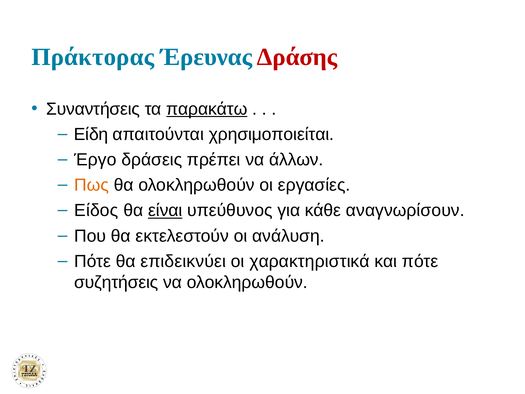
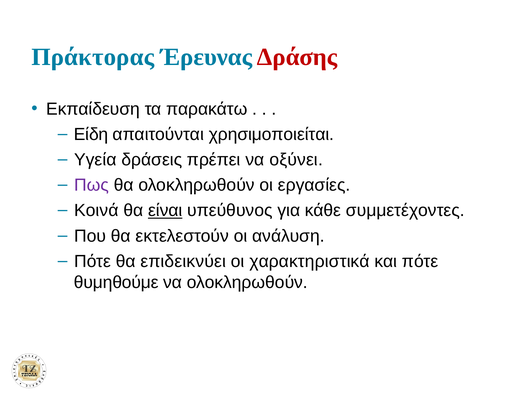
Συναντήσεις: Συναντήσεις -> Εκπαίδευση (93, 109)
παρακάτω underline: present -> none (207, 109)
Έργο: Έργο -> Υγεία (95, 160)
άλλων: άλλων -> οξύνει (296, 160)
Πως colour: orange -> purple (92, 185)
Είδος: Είδος -> Κοινά (96, 210)
αναγνωρίσουν: αναγνωρίσουν -> συμμετέχοντες (405, 210)
συζητήσεις: συζητήσεις -> θυμηθούμε (116, 282)
